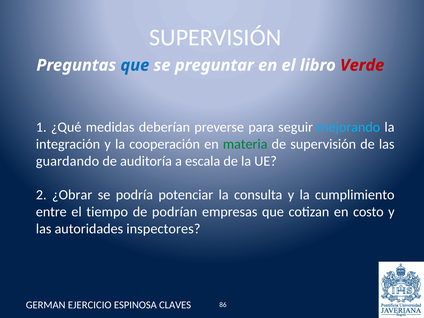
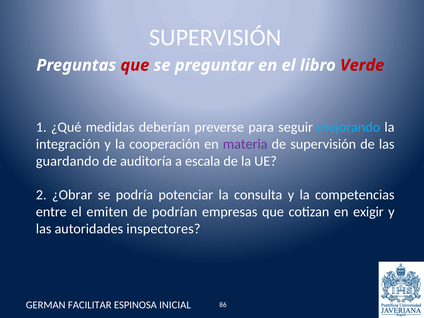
que colour: blue -> red (135, 65)
materia colour: green -> purple (245, 144)
cumplimiento: cumplimiento -> competencias (355, 195)
tiempo: tiempo -> emiten (107, 212)
costo: costo -> exigir (368, 212)
EJERCICIO: EJERCICIO -> FACILITAR (90, 305)
CLAVES: CLAVES -> INICIAL (175, 305)
